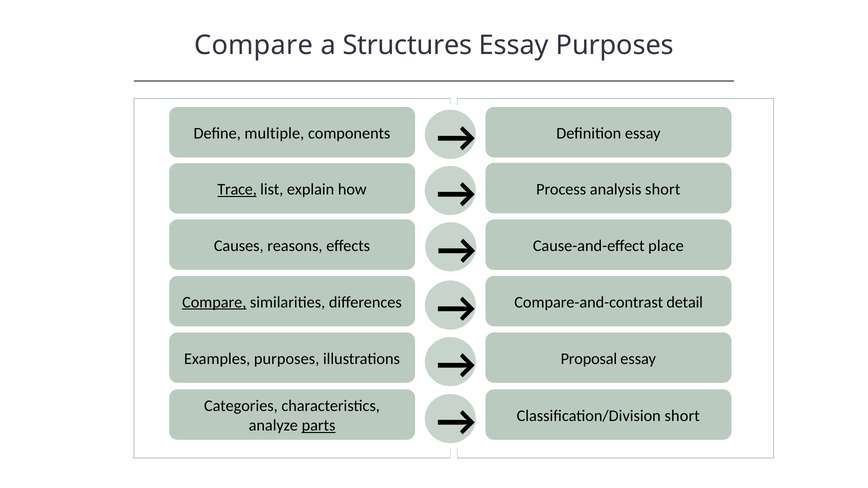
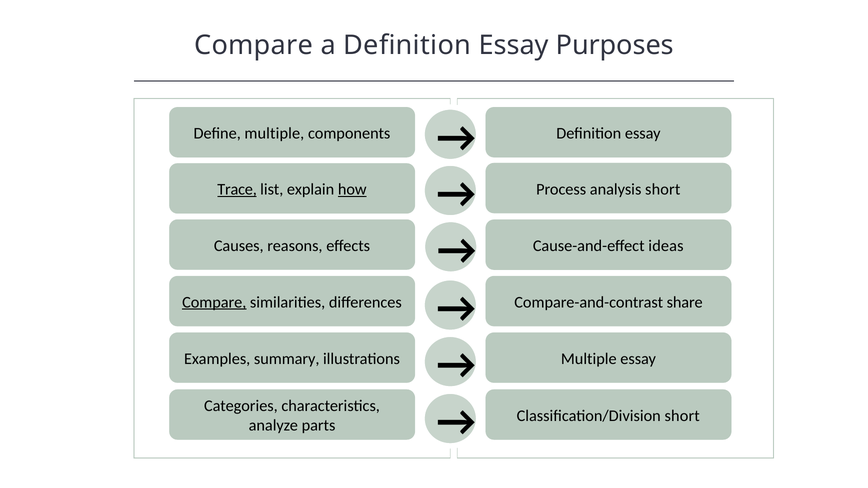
a Structures: Structures -> Definition (407, 45)
how underline: none -> present (352, 190)
place: place -> ideas (666, 246)
detail: detail -> share (685, 302)
Examples purposes: purposes -> summary (287, 359)
illustrations Proposal: Proposal -> Multiple (589, 359)
parts underline: present -> none (319, 426)
